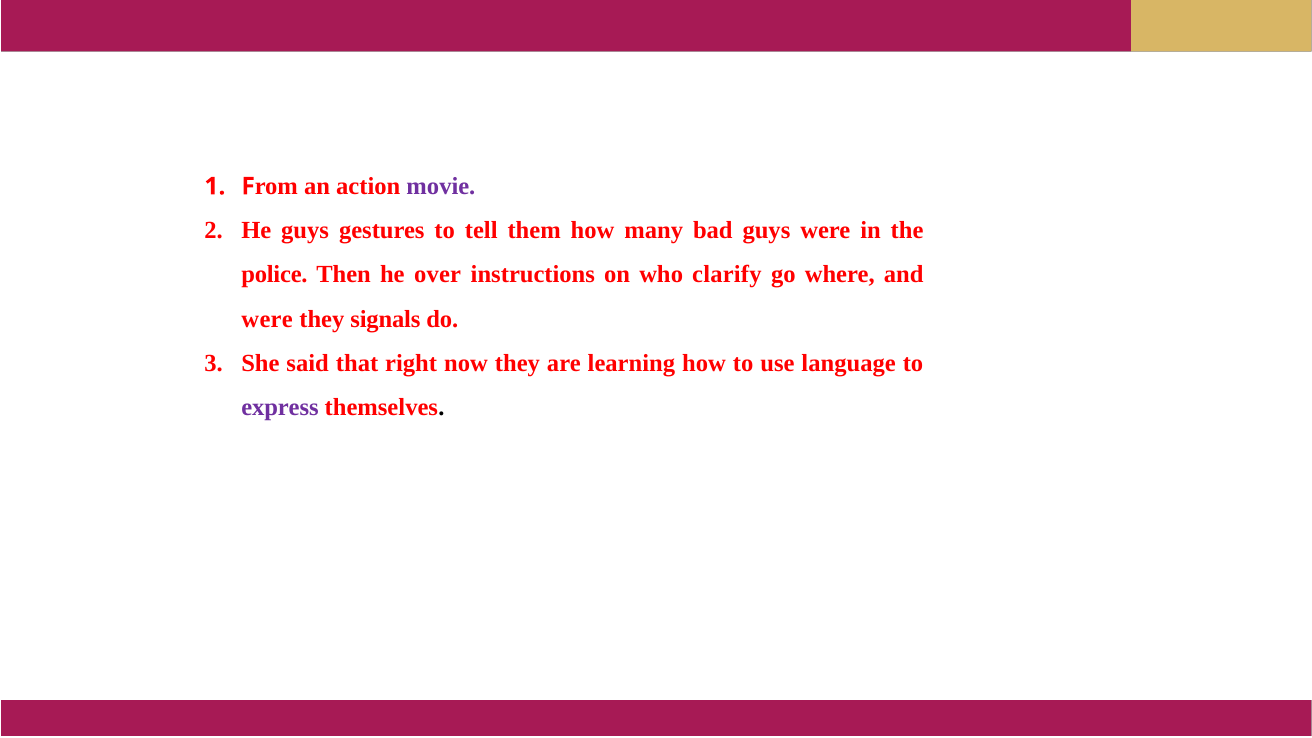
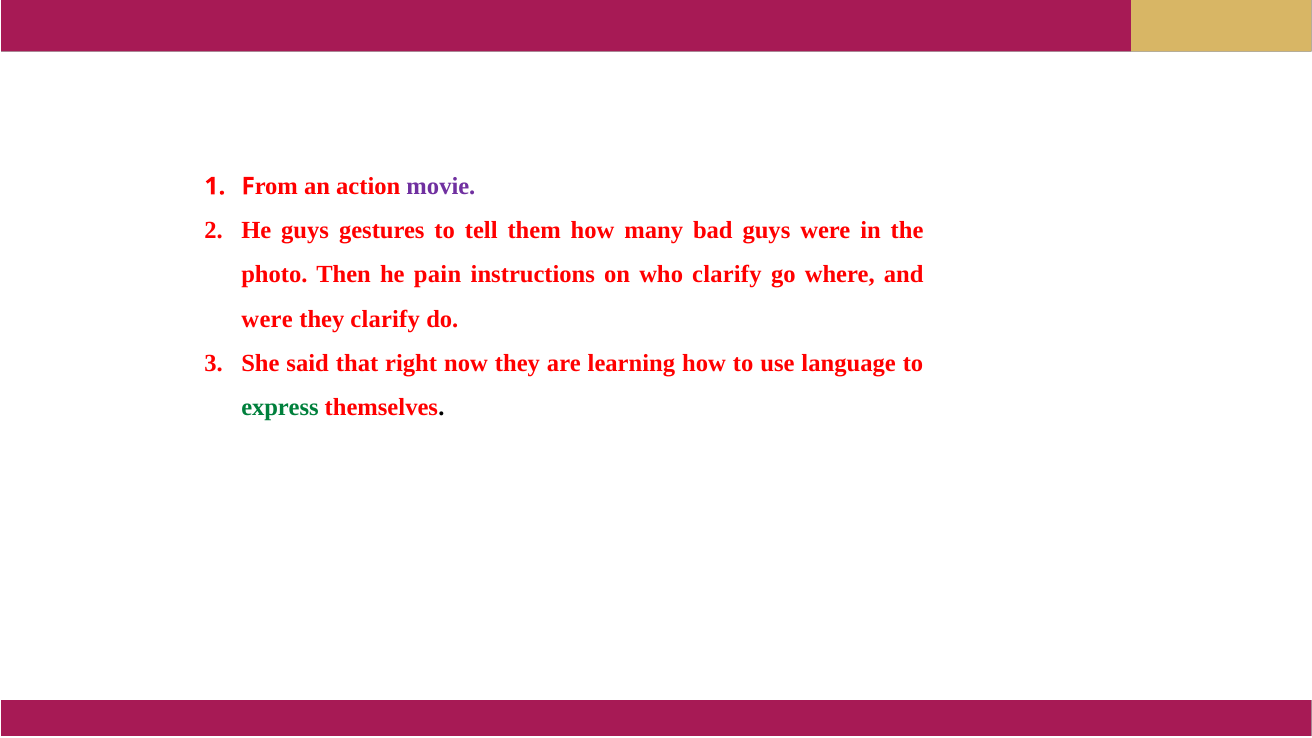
police: police -> photo (274, 275)
over: over -> pain (438, 275)
they signals: signals -> clarify (385, 319)
express colour: purple -> green (280, 408)
